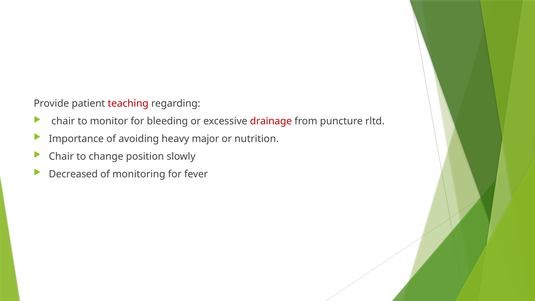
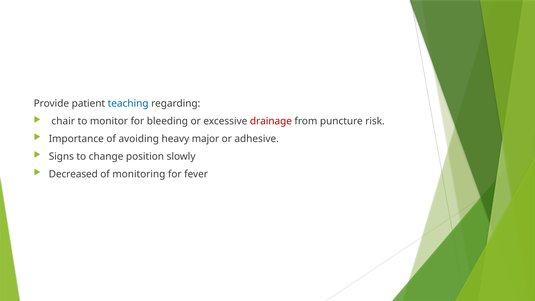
teaching colour: red -> blue (128, 104)
rltd: rltd -> risk (375, 121)
nutrition: nutrition -> adhesive (257, 139)
Chair: Chair -> Signs (61, 156)
